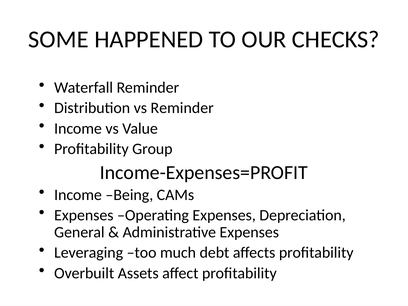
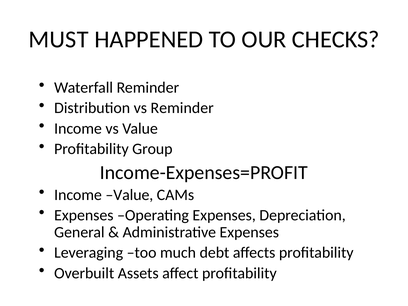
SOME: SOME -> MUST (58, 39)
Income Being: Being -> Value (129, 195)
